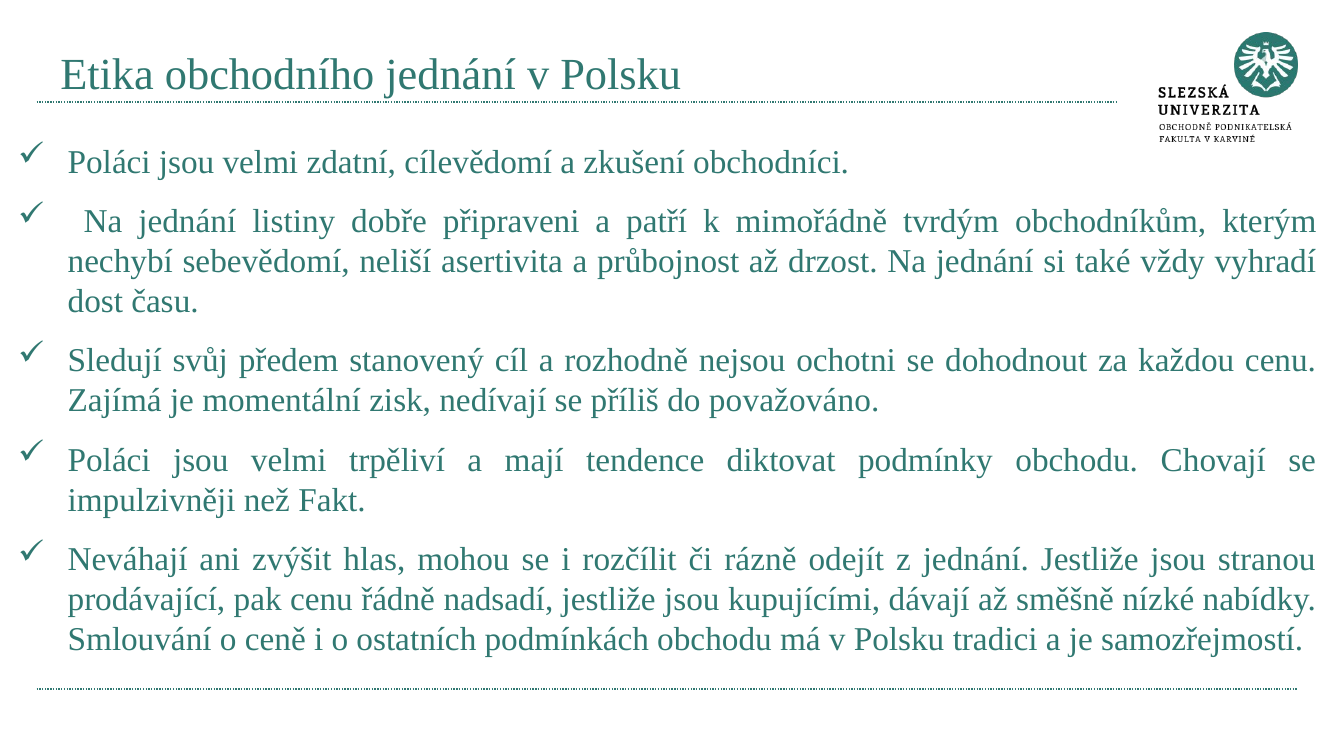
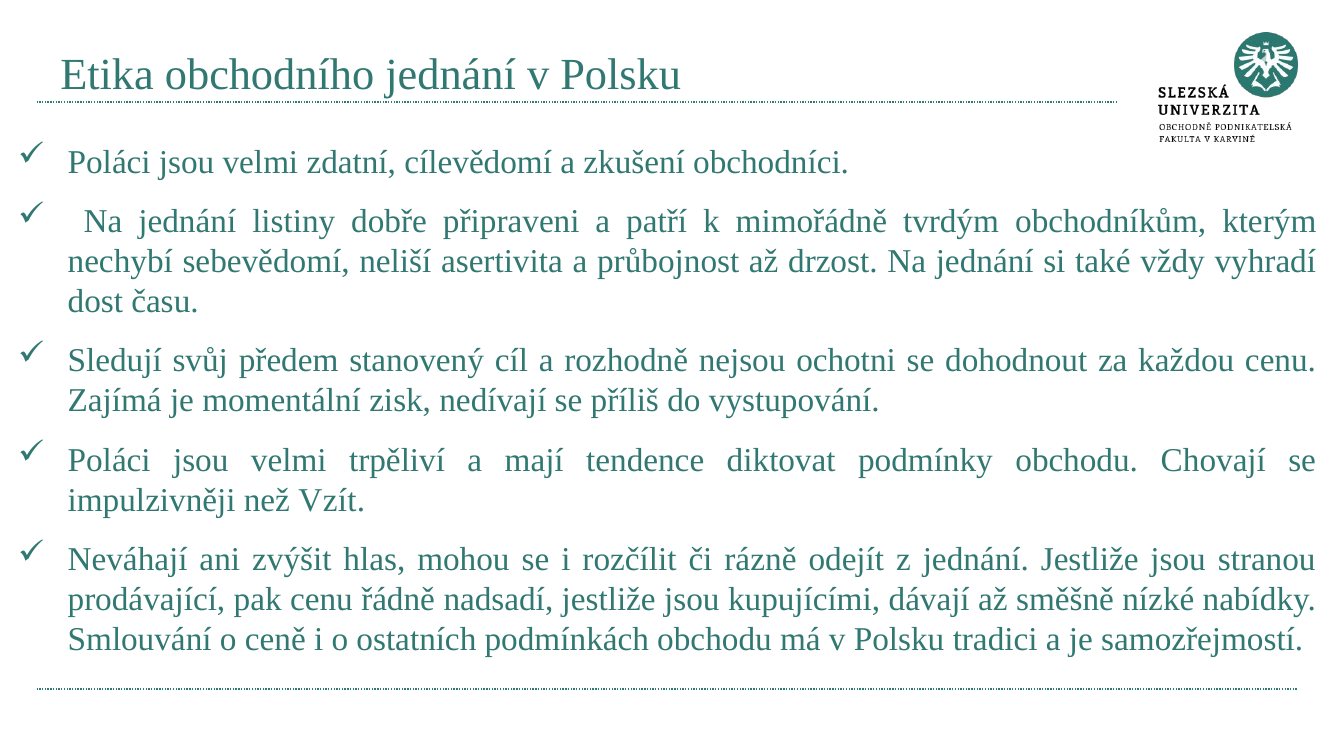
považováno: považováno -> vystupování (794, 401)
Fakt: Fakt -> Vzít (332, 500)
